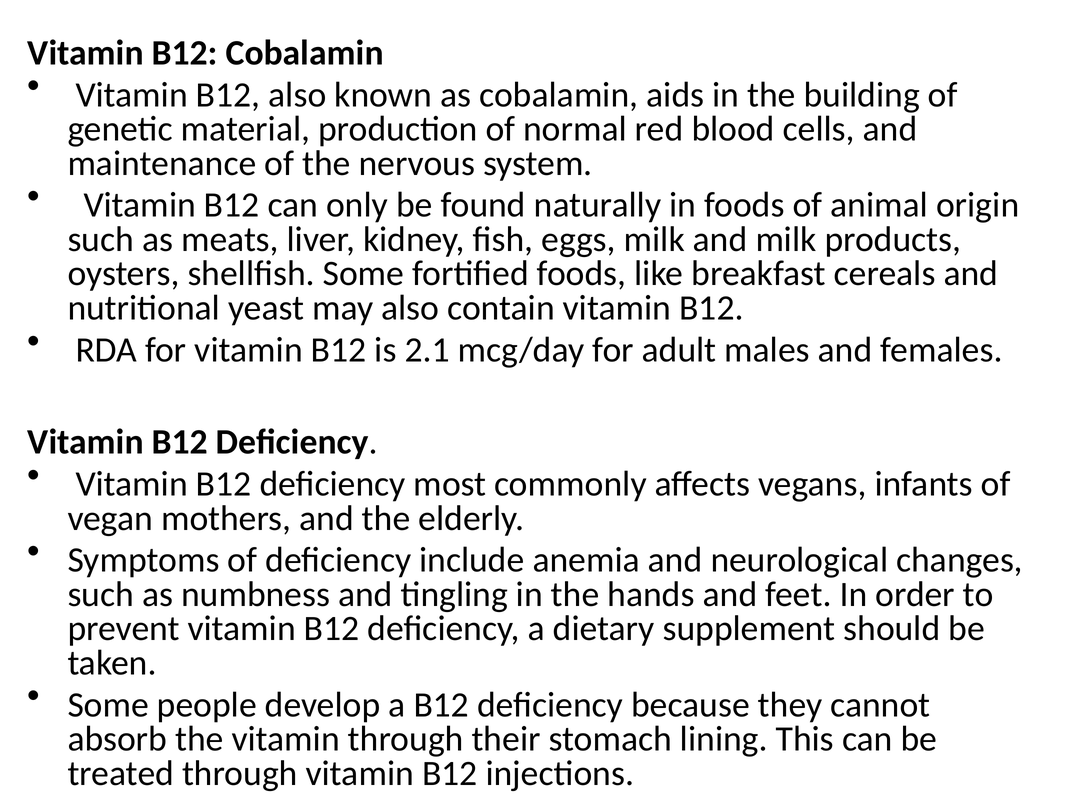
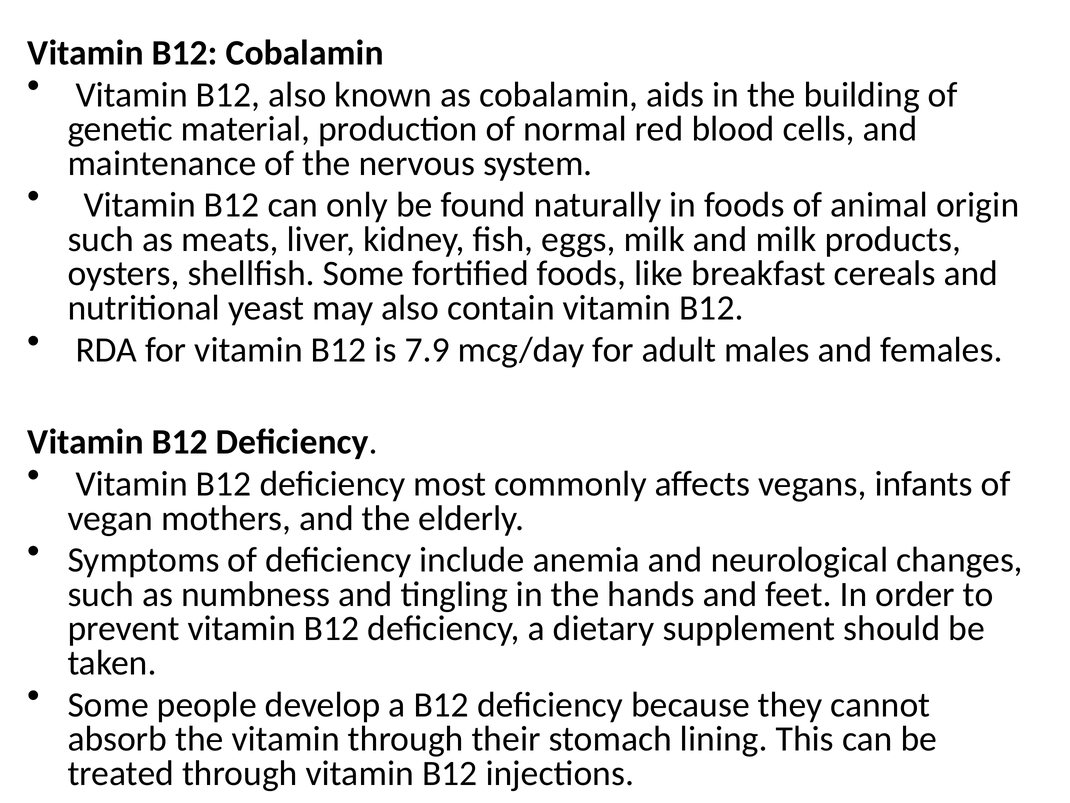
2.1: 2.1 -> 7.9 (427, 350)
